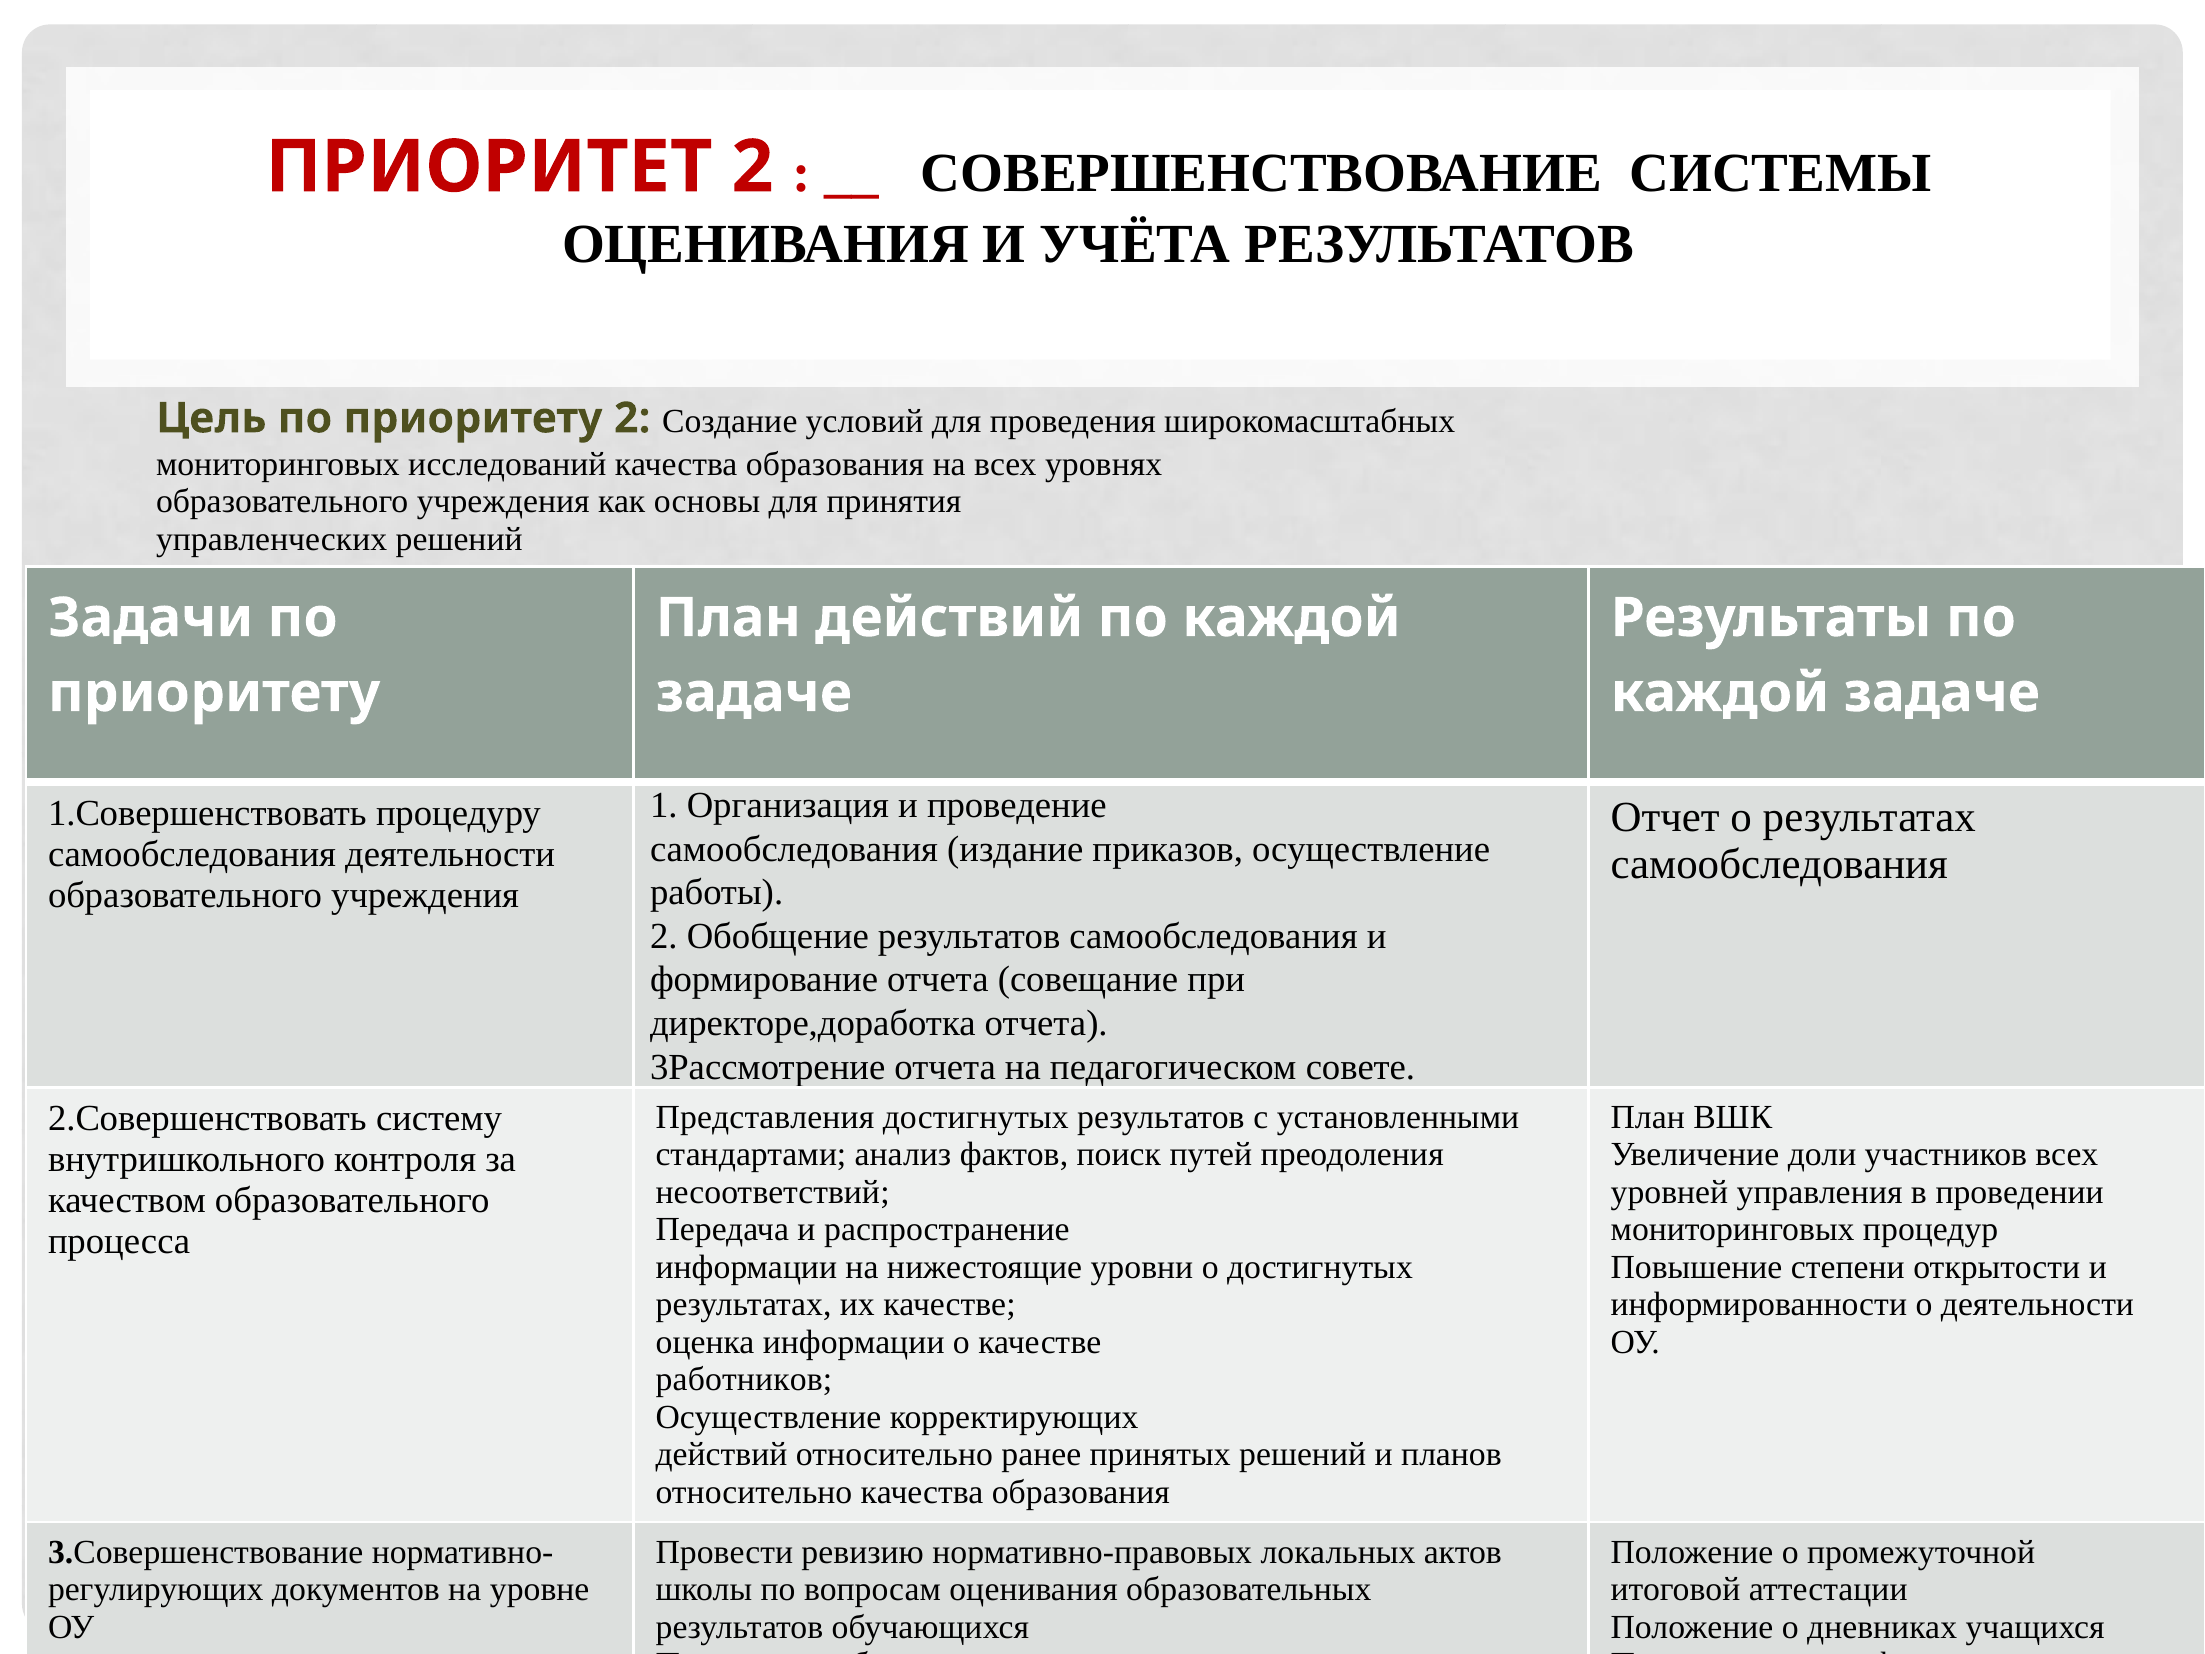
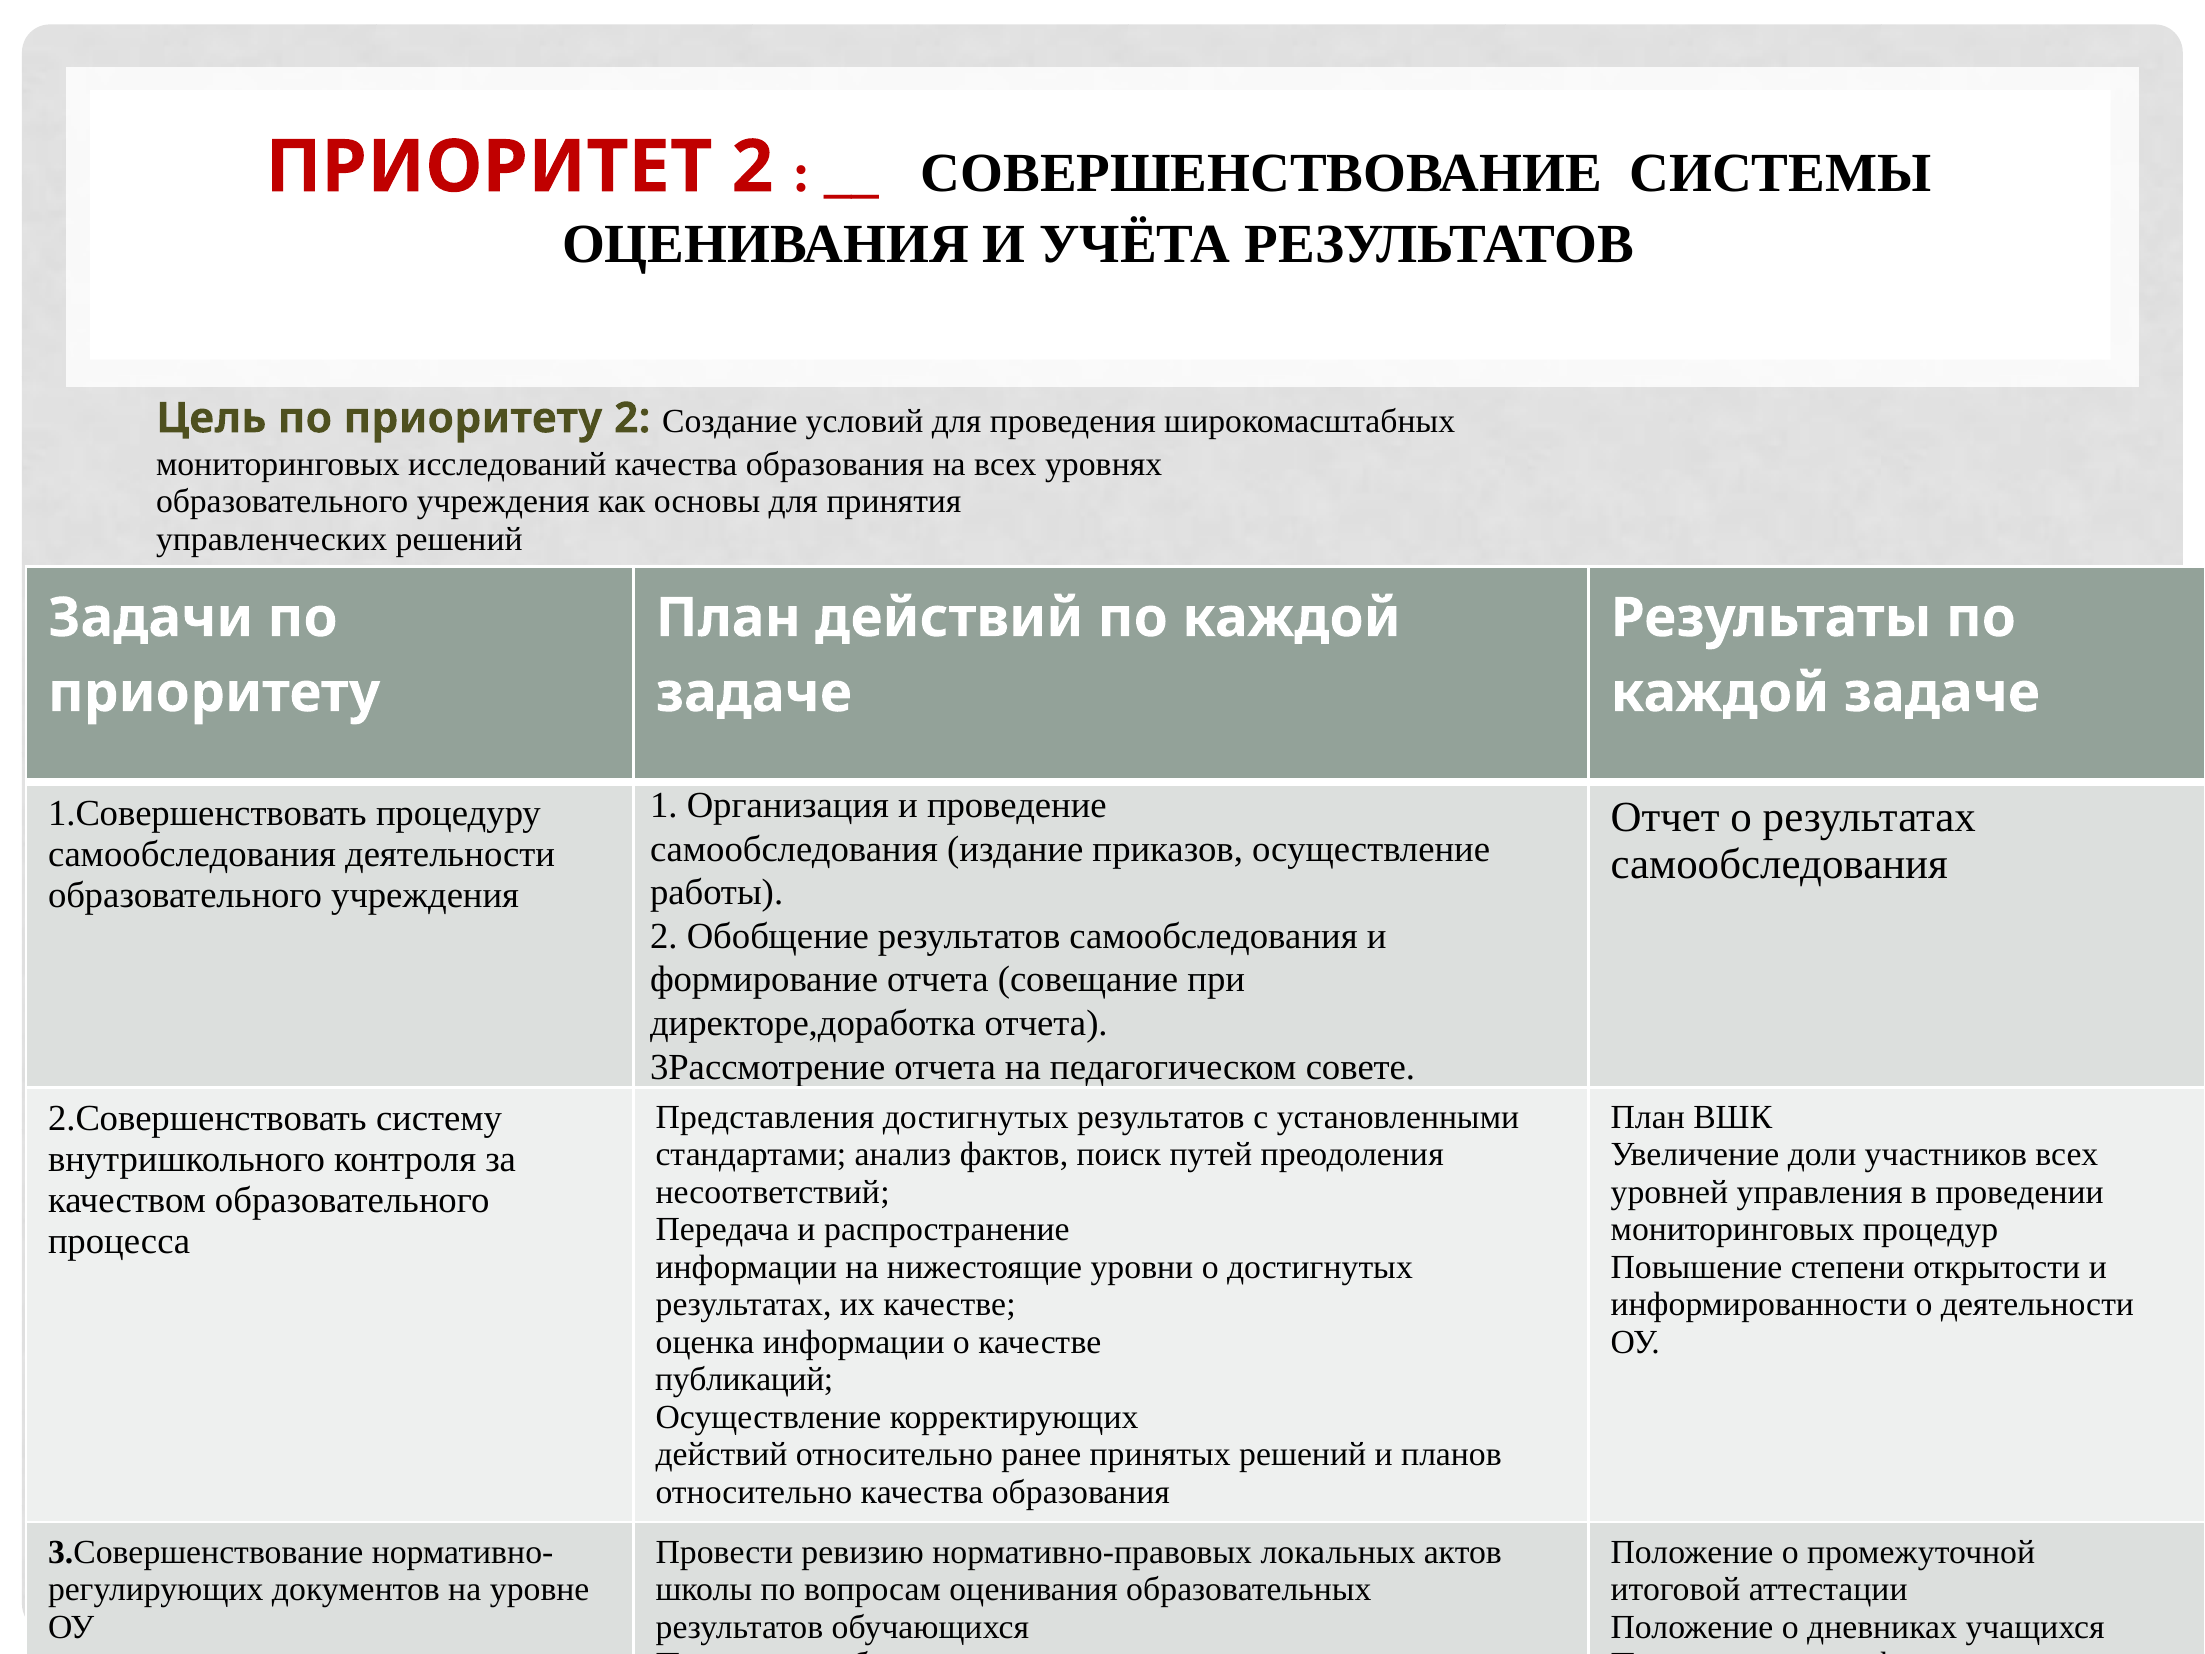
работников: работников -> публикаций (744, 1380)
